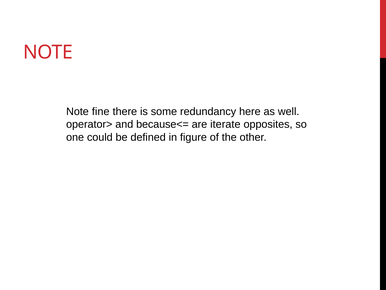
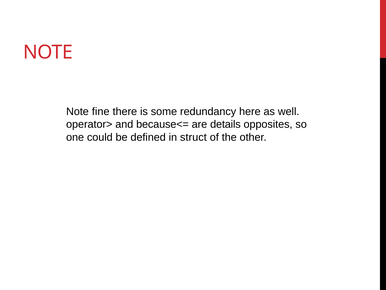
iterate: iterate -> details (225, 124)
figure: figure -> struct (193, 137)
